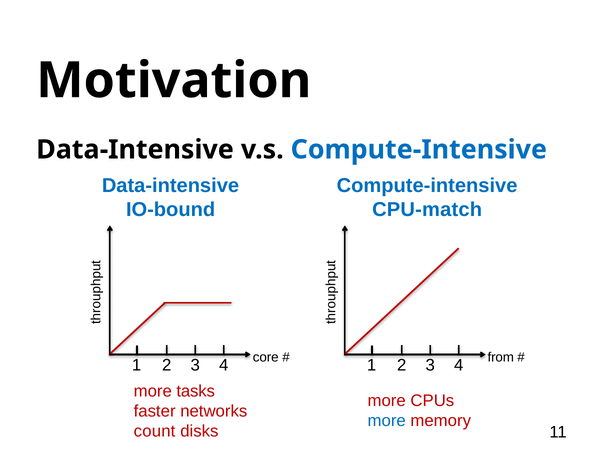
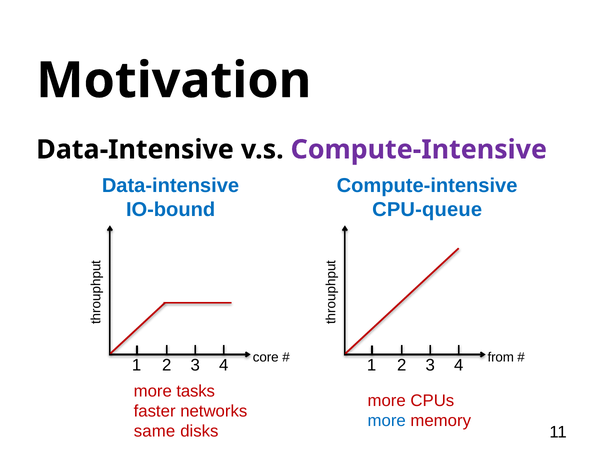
Compute-Intensive colour: blue -> purple (419, 150)
CPU-match: CPU-match -> CPU-queue (427, 210)
count: count -> same (155, 432)
